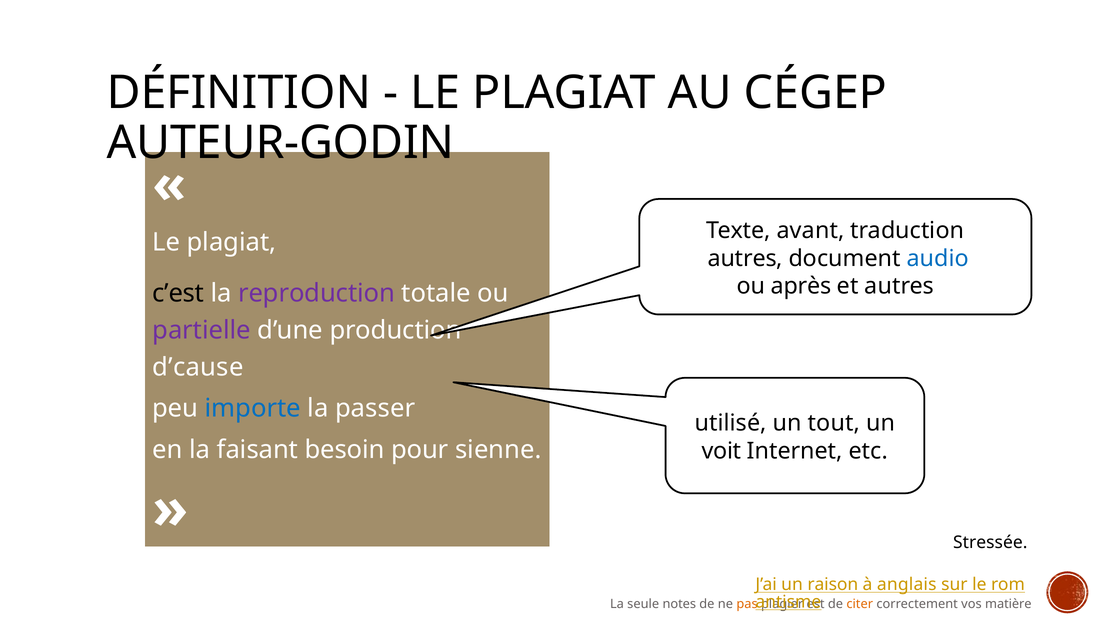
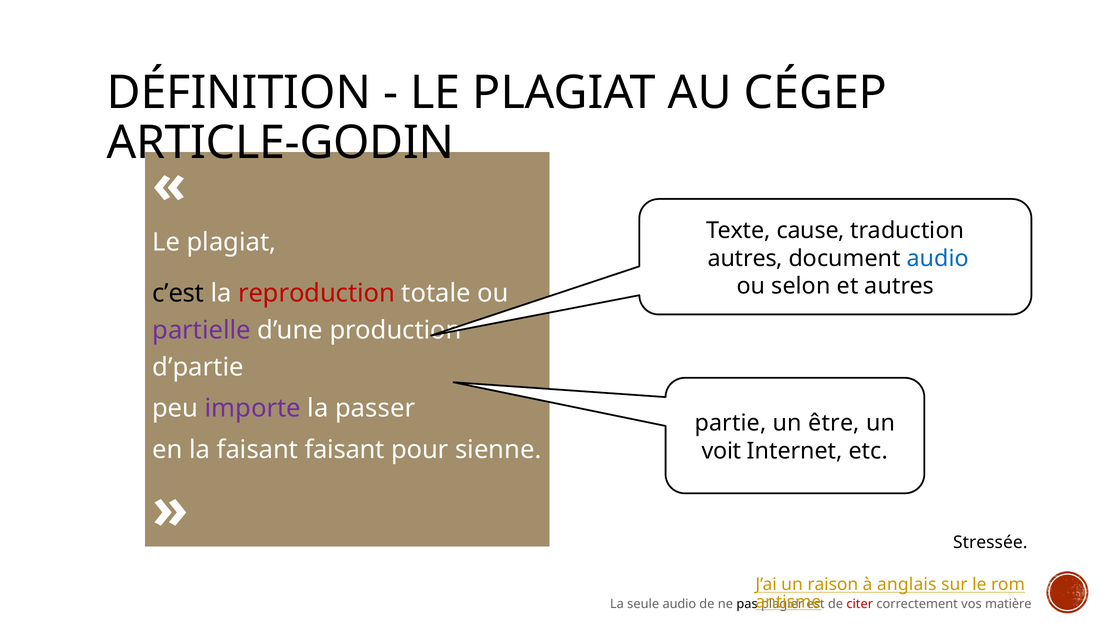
AUTEUR-GODIN: AUTEUR-GODIN -> ARTICLE-GODIN (280, 143)
avant: avant -> cause (811, 231)
après: après -> selon (801, 286)
reproduction colour: purple -> red (317, 294)
d’cause: d’cause -> d’partie (198, 367)
importe colour: blue -> purple (253, 409)
utilisé: utilisé -> partie (731, 423)
tout: tout -> être (834, 423)
faisant besoin: besoin -> faisant (345, 450)
seule notes: notes -> audio (679, 605)
pas colour: orange -> black (747, 605)
citer colour: orange -> red (860, 605)
